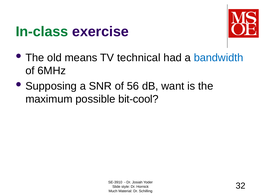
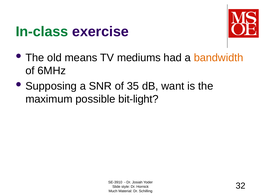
technical: technical -> mediums (139, 58)
bandwidth colour: blue -> orange (219, 58)
56: 56 -> 35 (133, 86)
bit-cool: bit-cool -> bit-light (138, 99)
